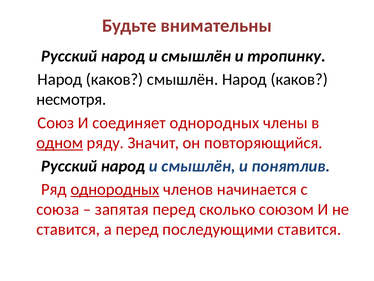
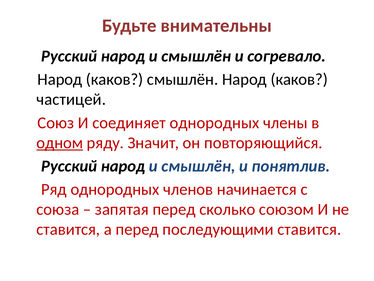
тропинку: тропинку -> согревало (287, 56)
несмотря: несмотря -> частицей (71, 99)
однородных underline: present -> none (115, 189)
